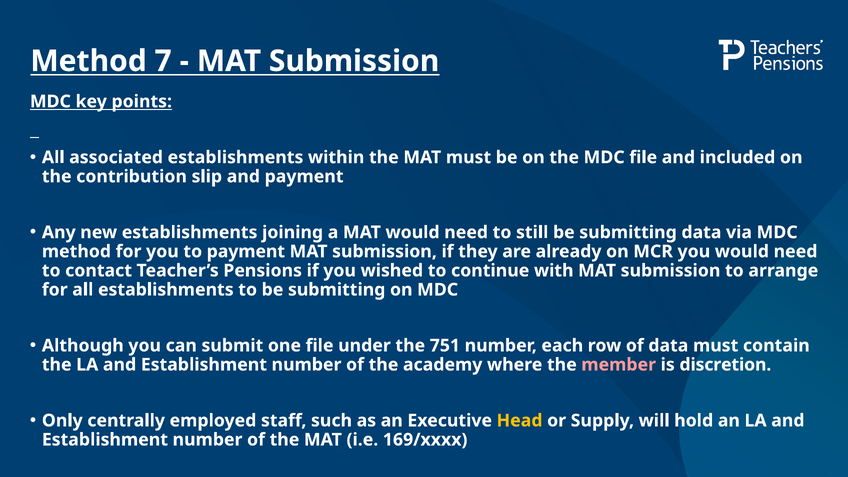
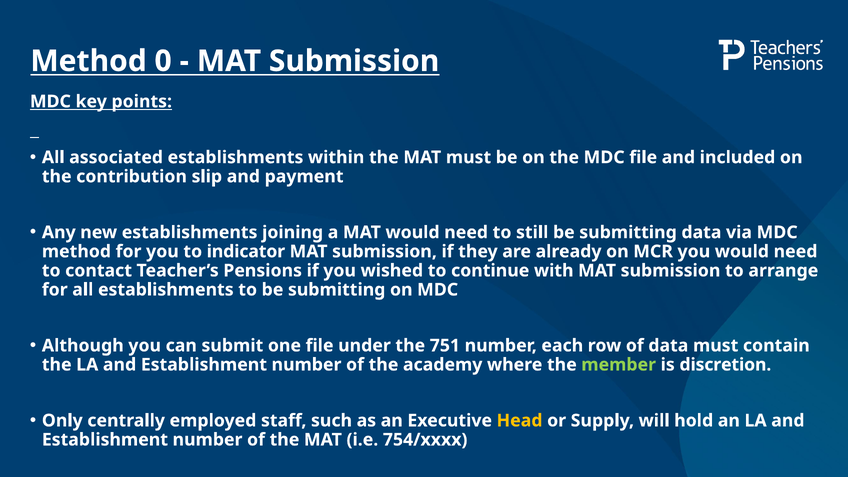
7: 7 -> 0 (163, 61)
to payment: payment -> indicator (246, 251)
member colour: pink -> light green (619, 365)
169/xxxx: 169/xxxx -> 754/xxxx (425, 440)
